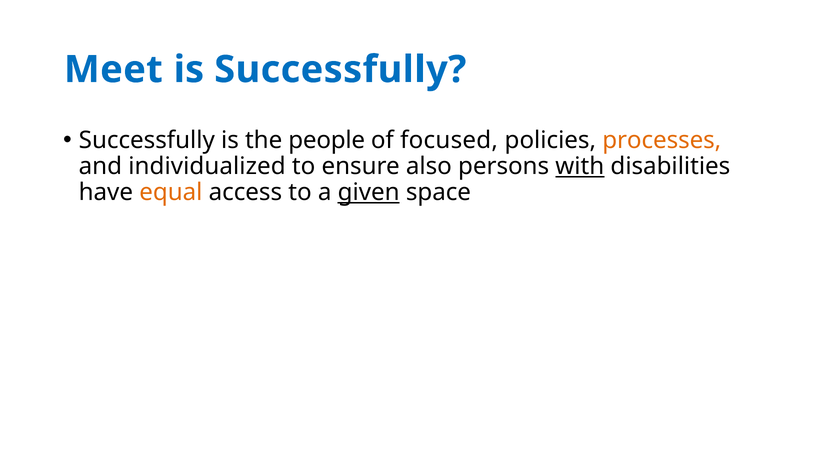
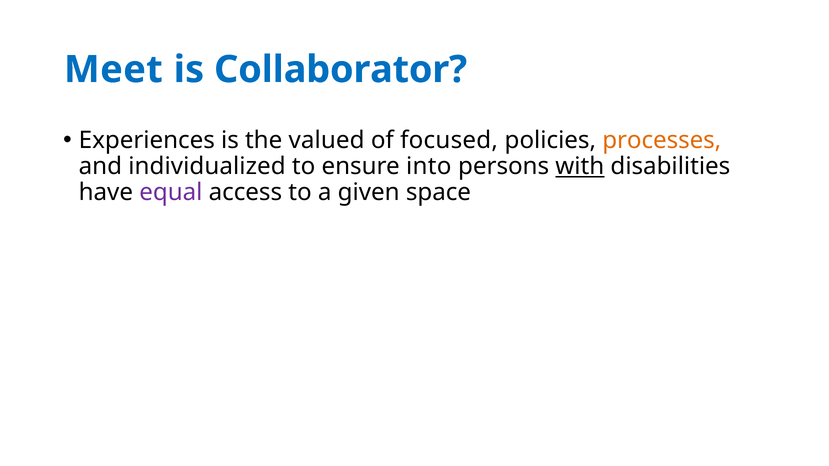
is Successfully: Successfully -> Collaborator (341, 70)
Successfully: Successfully -> Experiences (147, 140)
people: people -> valued (327, 140)
also: also -> into (429, 166)
equal colour: orange -> purple (171, 192)
given underline: present -> none (369, 192)
